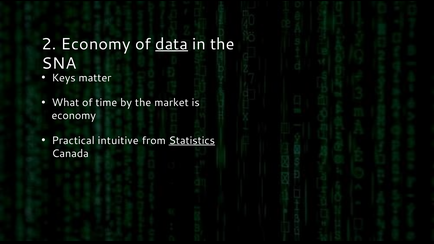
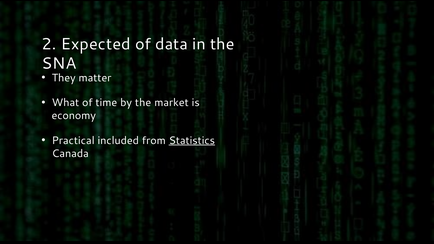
2 Economy: Economy -> Expected (96, 44)
data underline: present -> none (172, 44)
Keys: Keys -> They (64, 78)
intuitive: intuitive -> included (118, 141)
